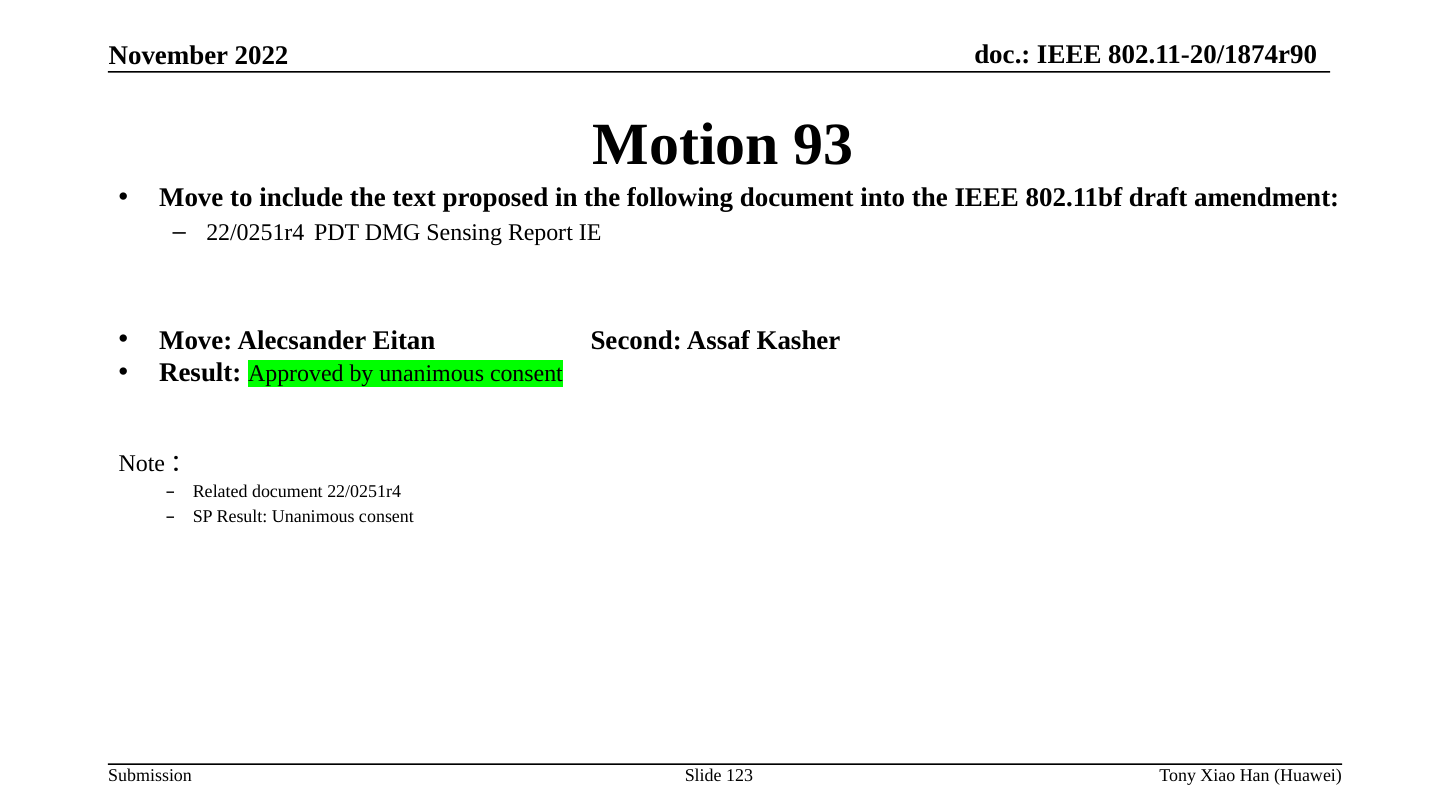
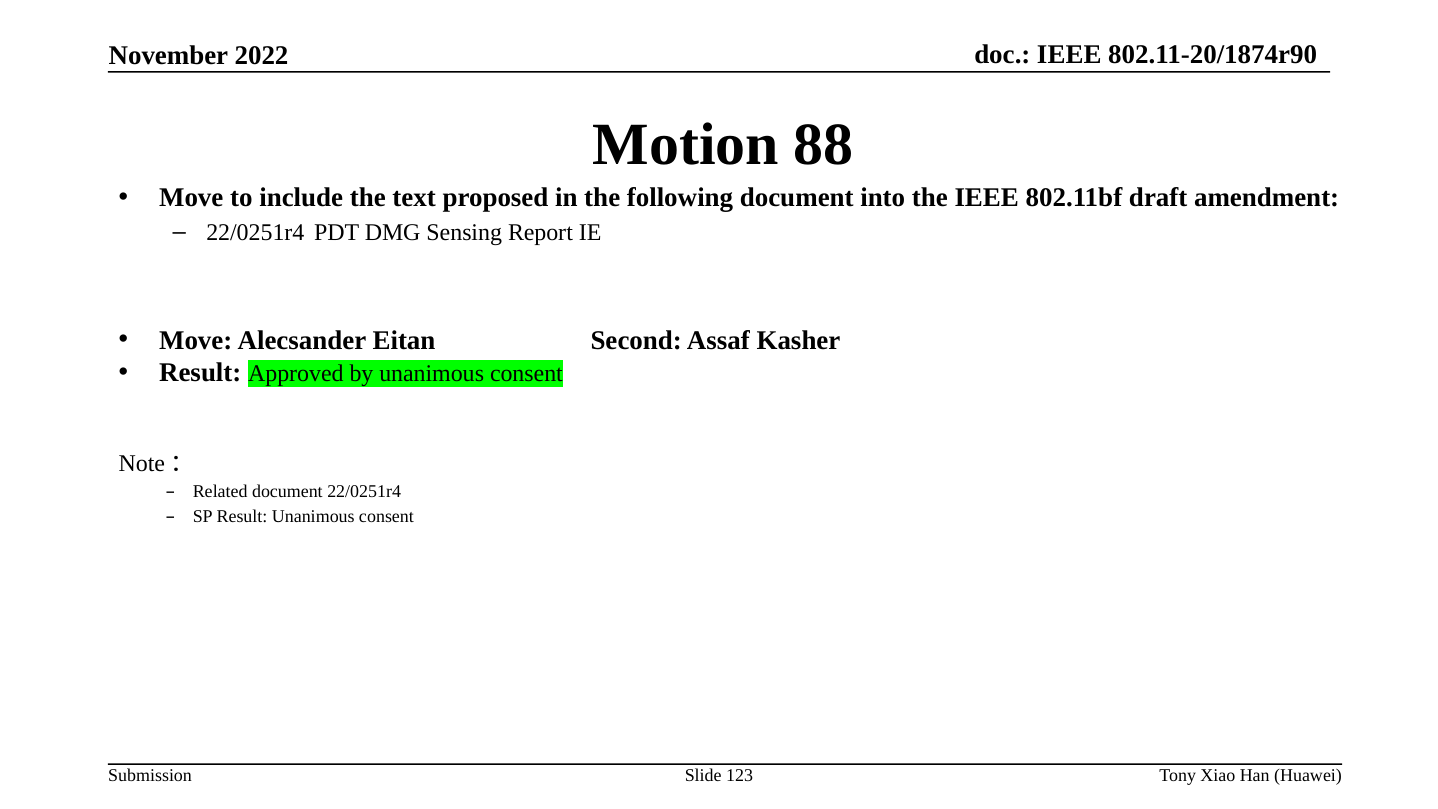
93: 93 -> 88 (824, 144)
